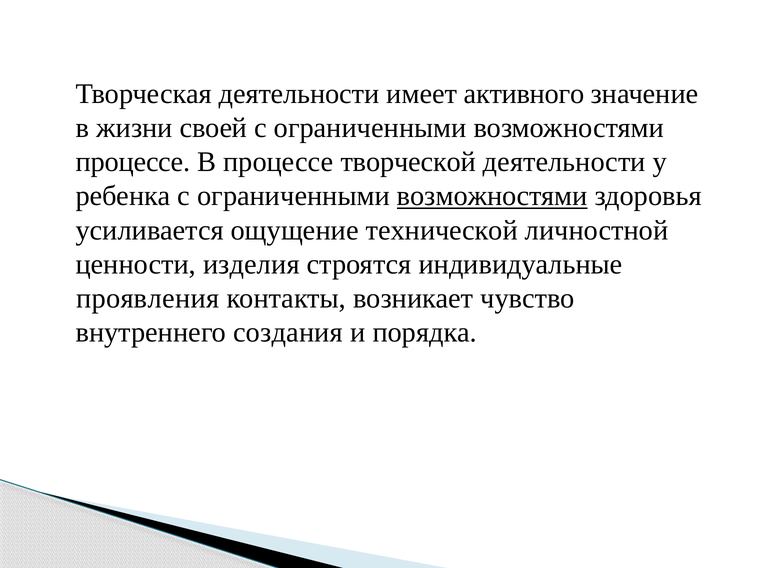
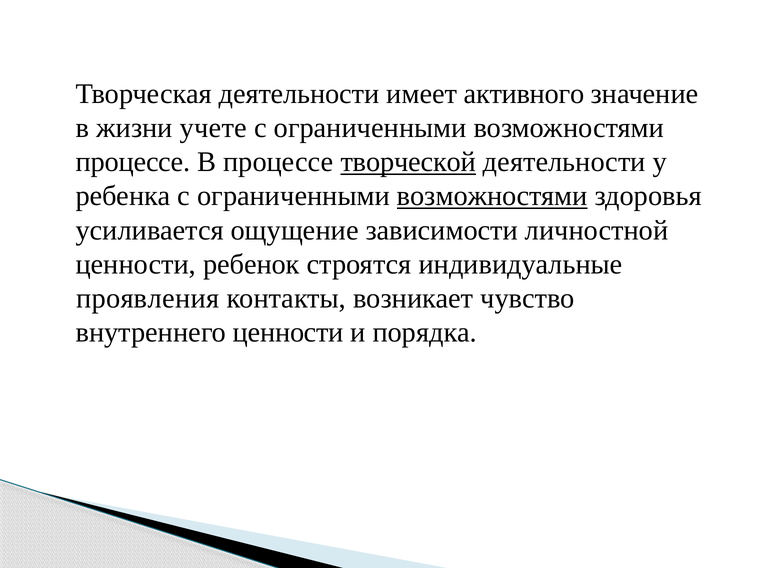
своей: своей -> учете (213, 128)
творческой underline: none -> present (408, 162)
технической: технической -> зависимости (442, 230)
изделия: изделия -> ребенок (251, 265)
внутреннего создания: создания -> ценности (288, 333)
